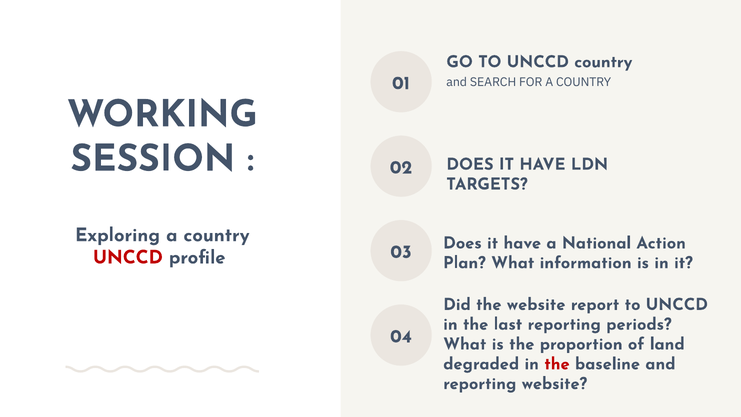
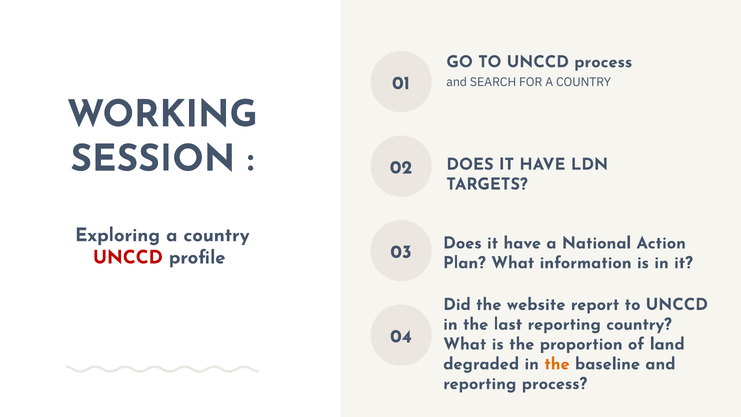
UNCCD country: country -> process (603, 62)
reporting periods: periods -> country (639, 324)
the colour: red -> orange (557, 364)
reporting website: website -> process (554, 383)
